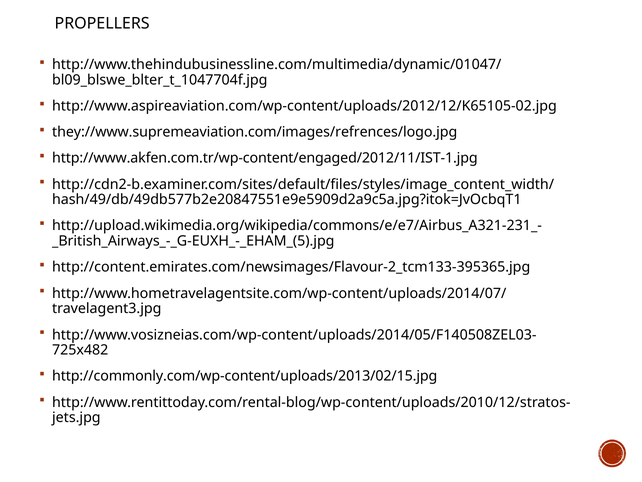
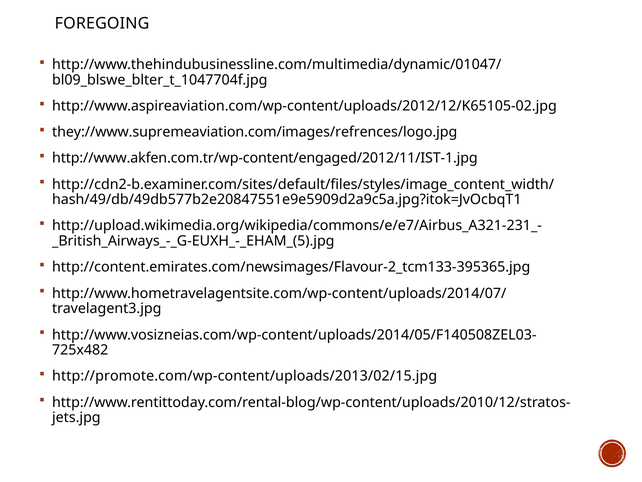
PROPELLERS: PROPELLERS -> FOREGOING (102, 24)
http://commonly.com/wp-content/uploads/2013/02/15.jpg: http://commonly.com/wp-content/uploads/2013/02/15.jpg -> http://promote.com/wp-content/uploads/2013/02/15.jpg (245, 376)
